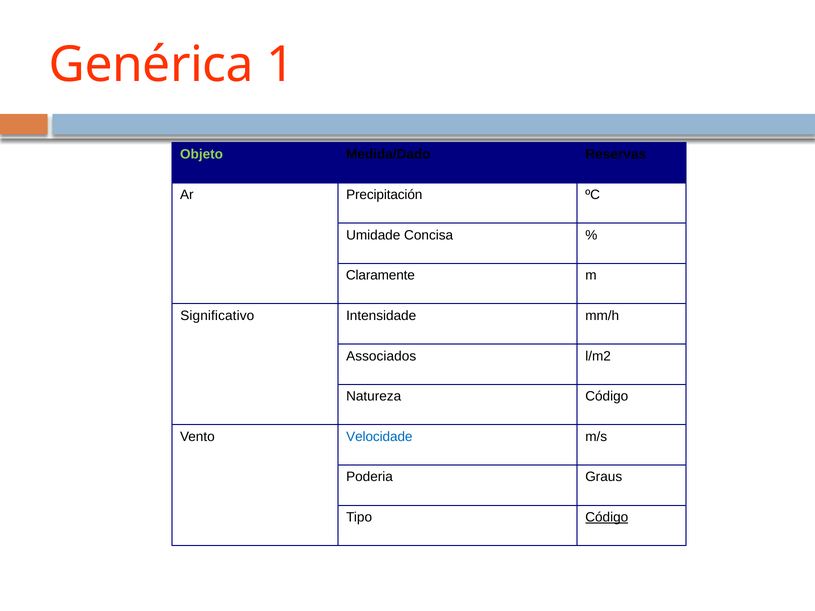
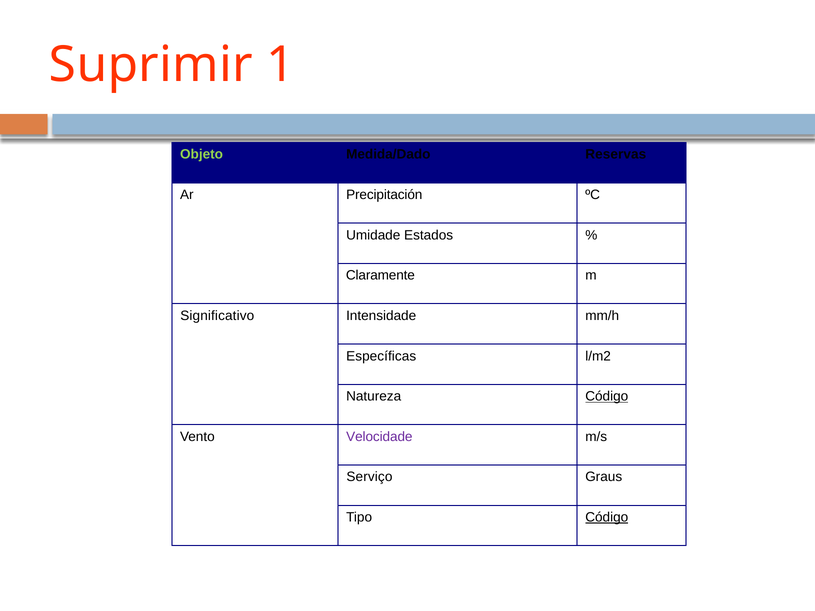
Genérica: Genérica -> Suprimir (151, 65)
Concisa: Concisa -> Estados (429, 235)
Associados: Associados -> Específicas (381, 356)
Código underline: none -> present (607, 397)
Velocidade colour: blue -> purple (379, 437)
Poderia: Poderia -> Serviço (369, 477)
